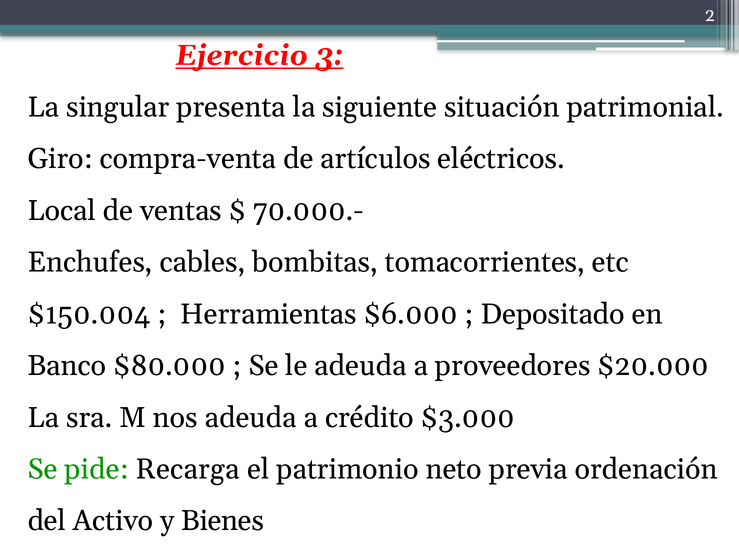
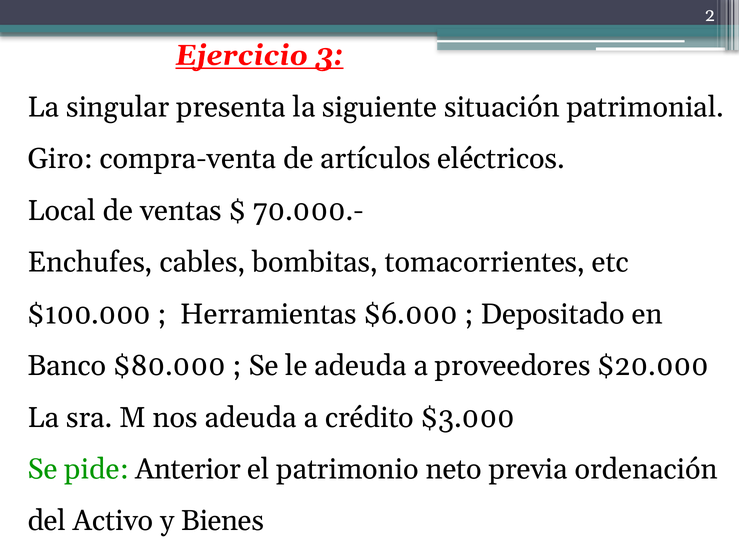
$150.004: $150.004 -> $100.000 (89, 314)
Recarga: Recarga -> Anterior (188, 469)
